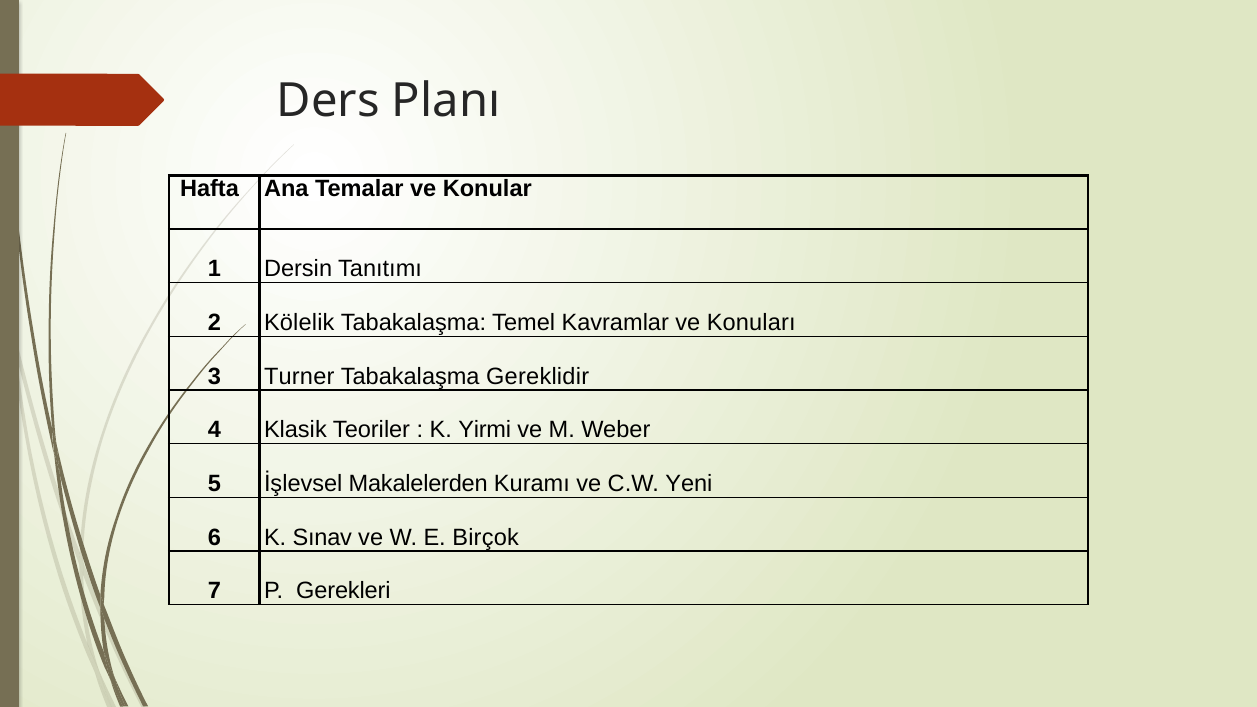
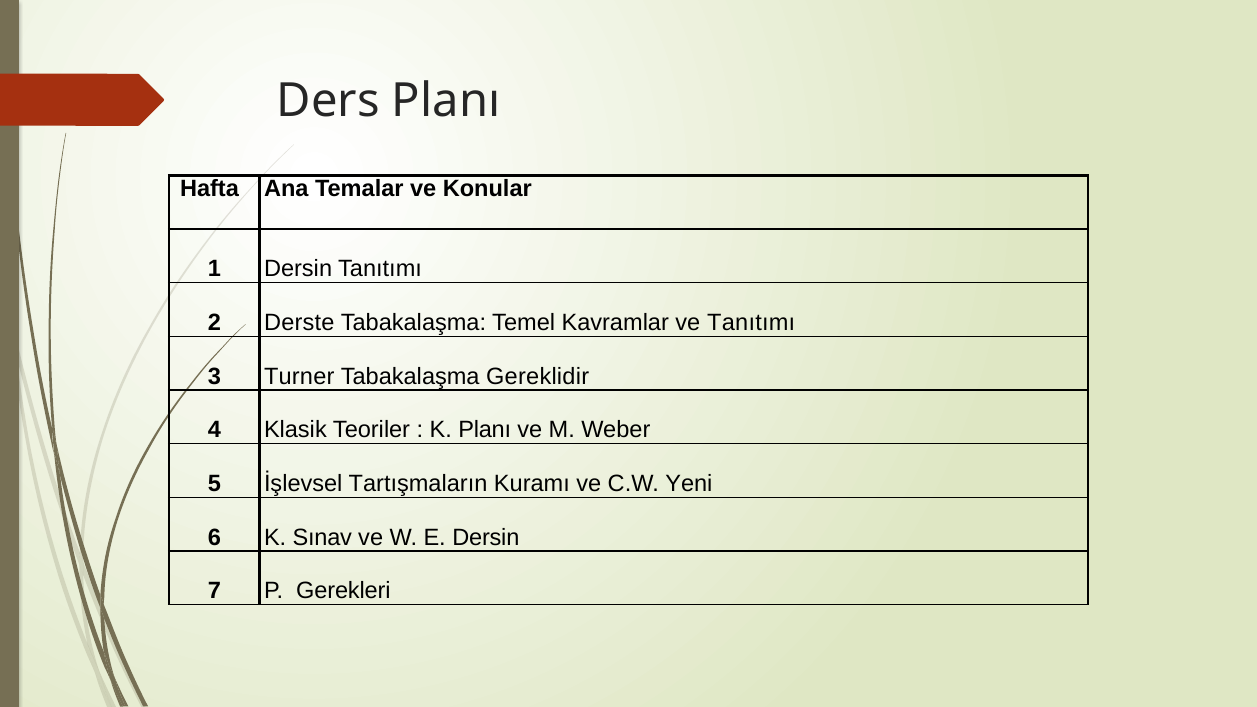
Kölelik: Kölelik -> Derste (299, 323)
ve Konuları: Konuları -> Tanıtımı (751, 323)
K Yirmi: Yirmi -> Planı (485, 430)
Makalelerden: Makalelerden -> Tartışmaların (418, 484)
E Birçok: Birçok -> Dersin (486, 537)
